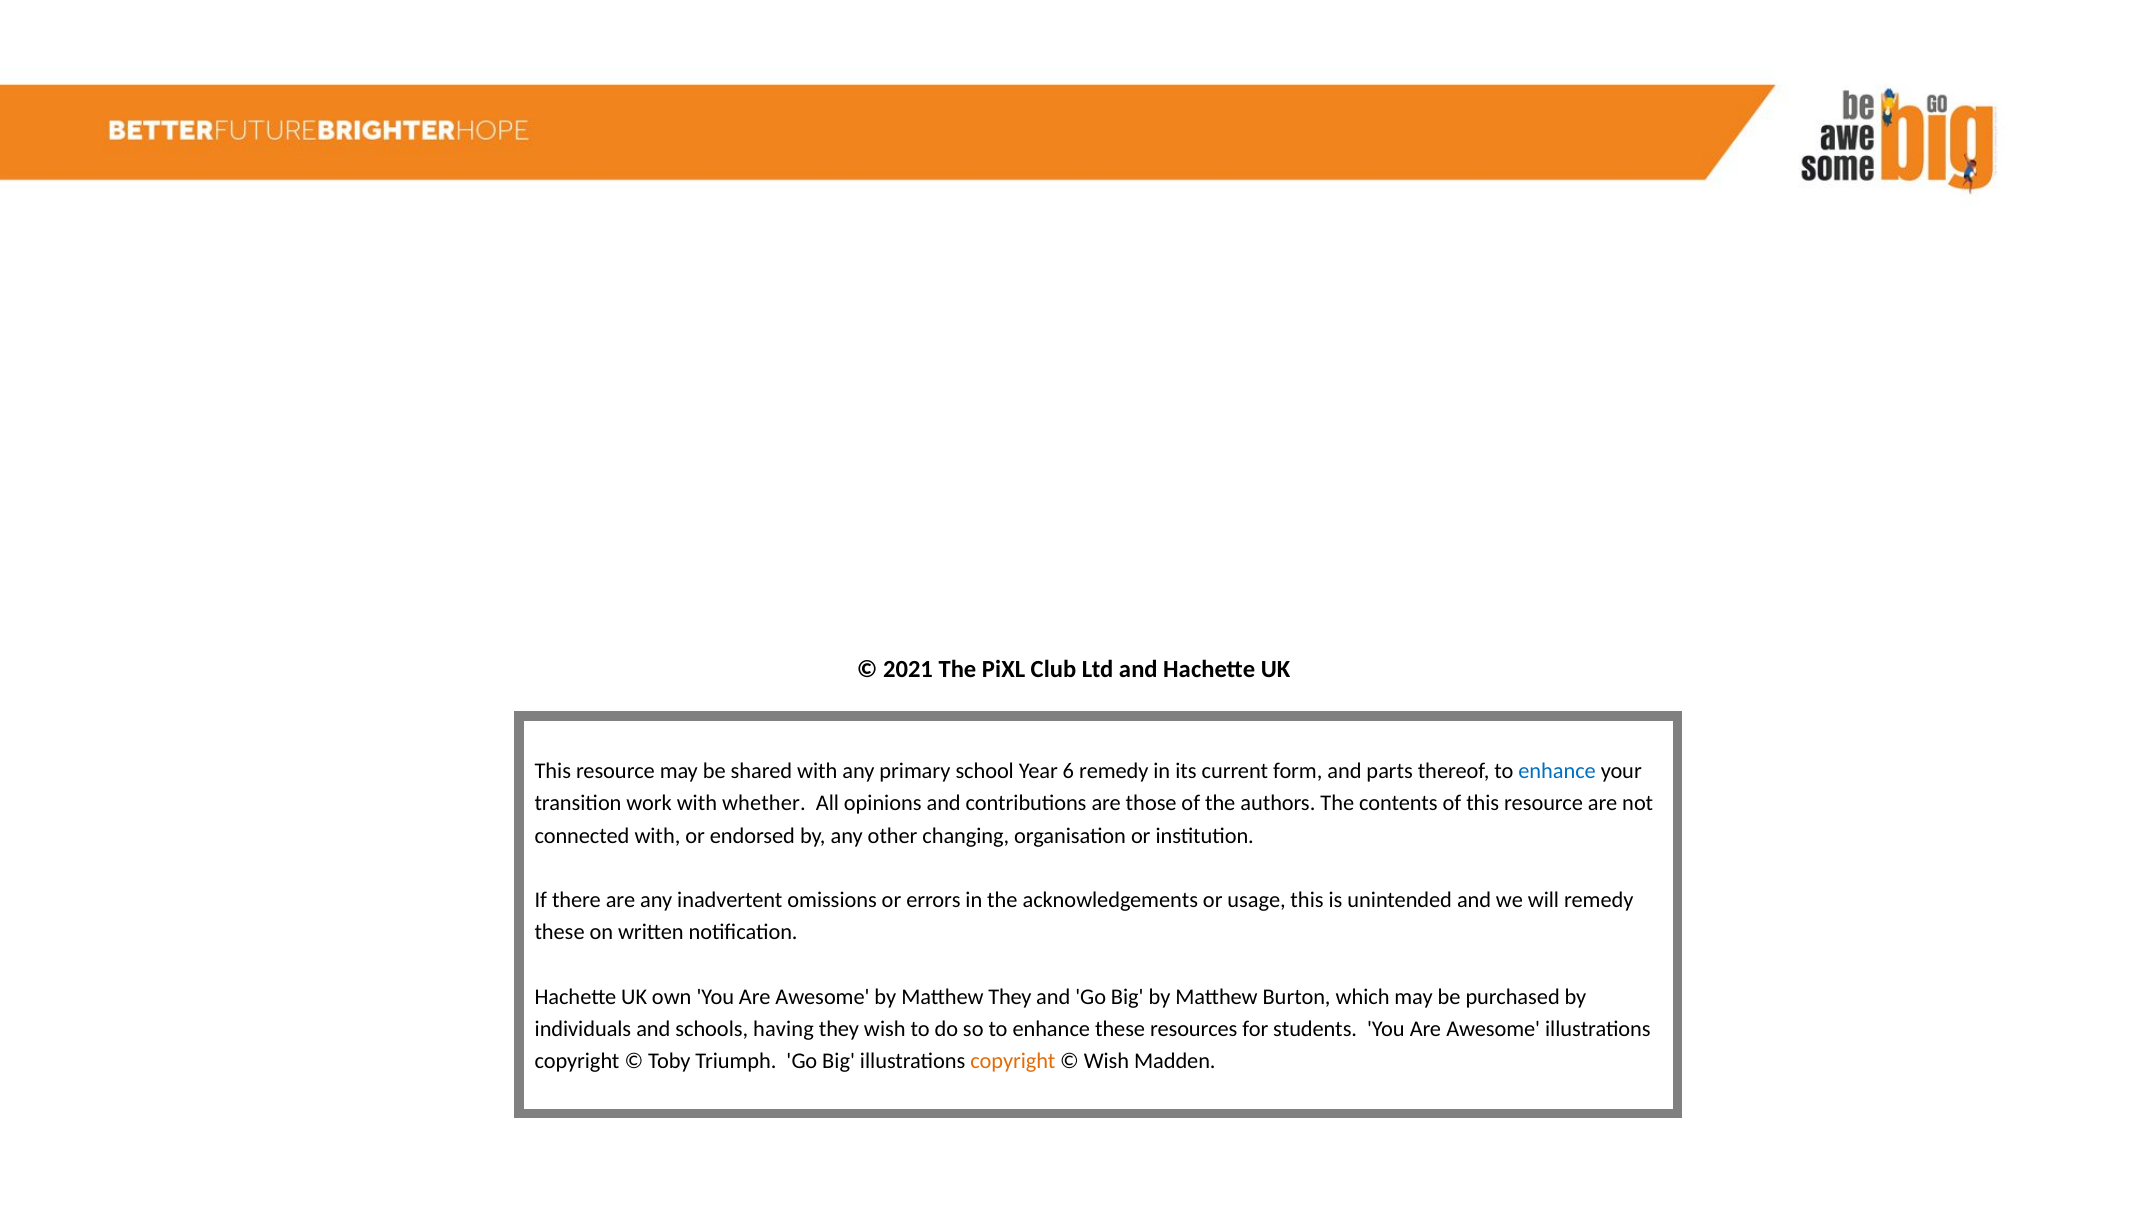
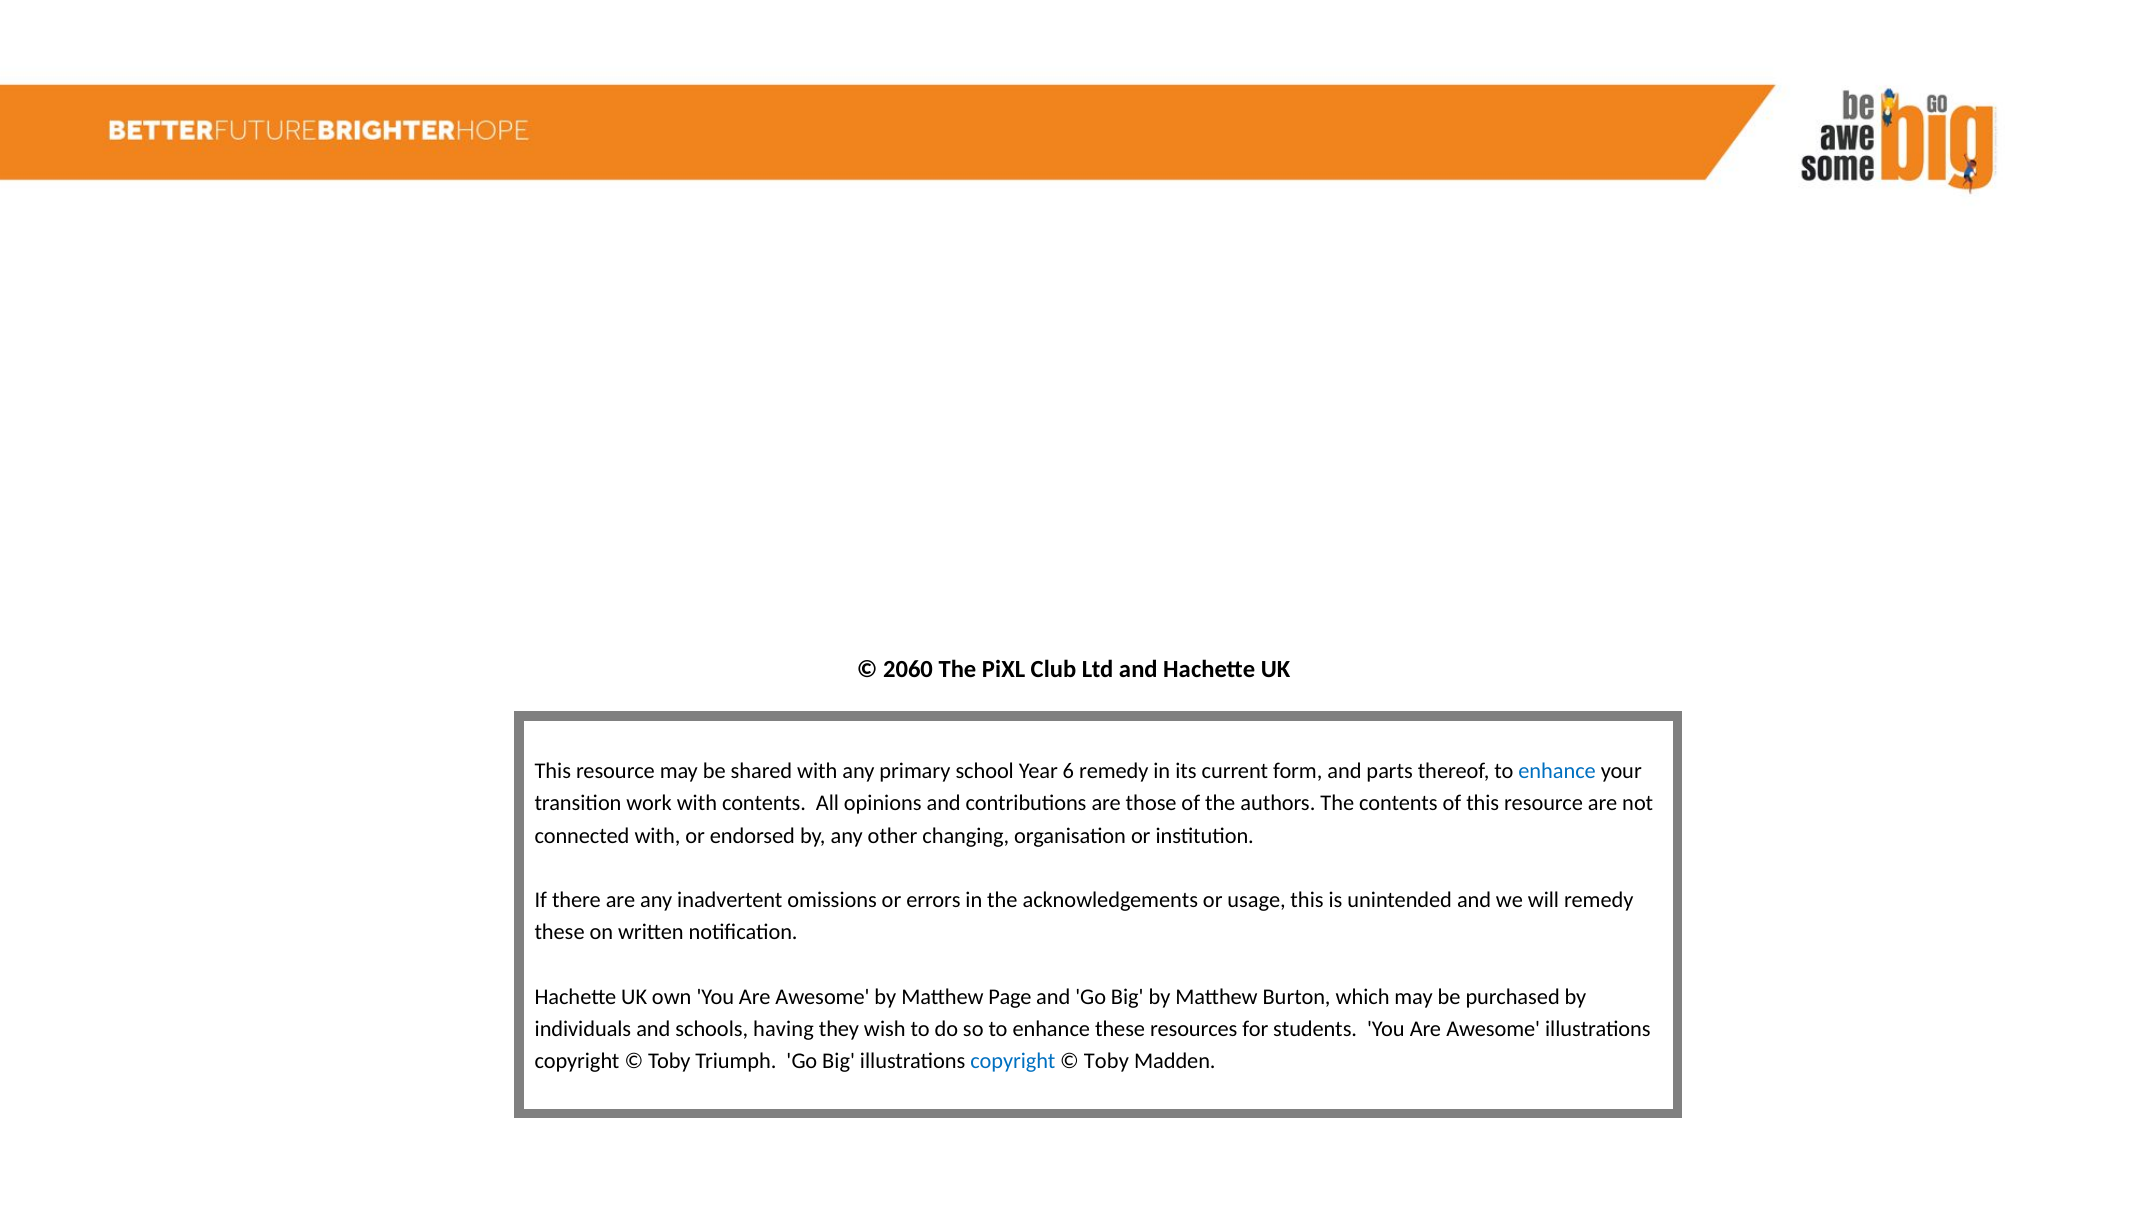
2021: 2021 -> 2060 (908, 669)
with whether: whether -> contents (764, 804)
Matthew They: They -> Page (1010, 997)
copyright colour: orange -> blue (1013, 1062)
Wish: Wish -> Toby (1106, 1062)
